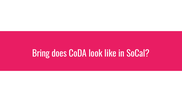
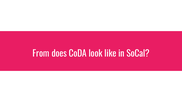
Bring: Bring -> From (41, 54)
